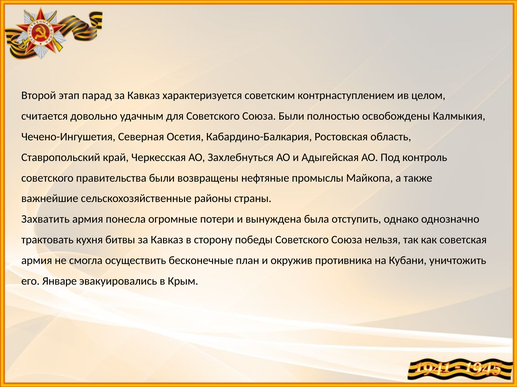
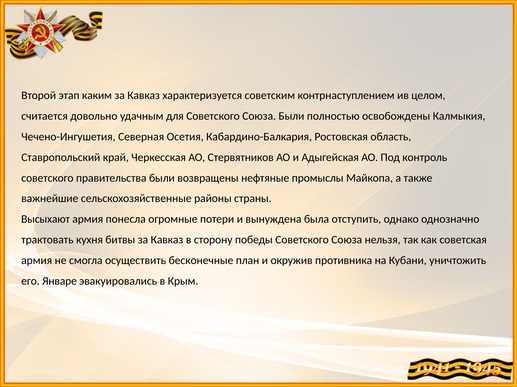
парад: парад -> каким (97, 96)
Захлебнуться: Захлебнуться -> Стервятников (241, 158)
Захватить: Захватить -> Высыхают (46, 220)
